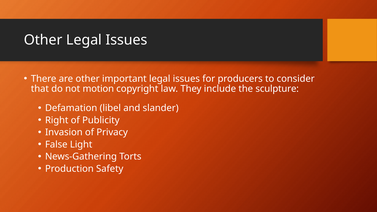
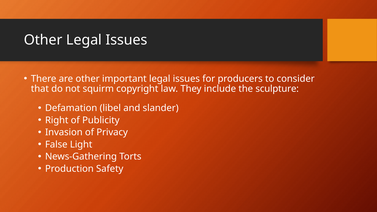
motion: motion -> squirm (98, 89)
